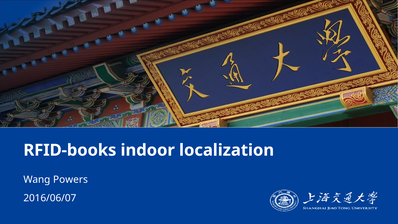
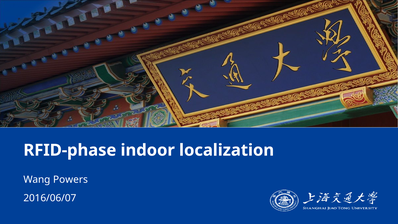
RFID-books: RFID-books -> RFID-phase (70, 150)
